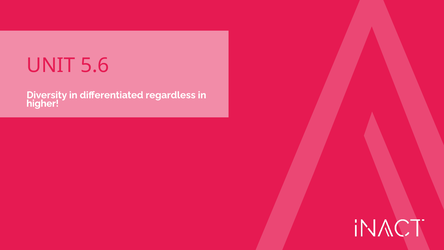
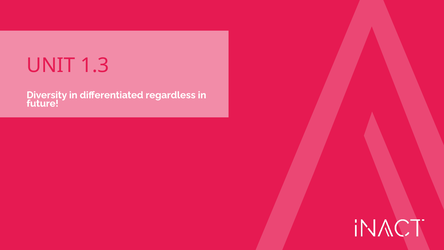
5.6: 5.6 -> 1.3 (95, 66)
higher: higher -> future (43, 103)
